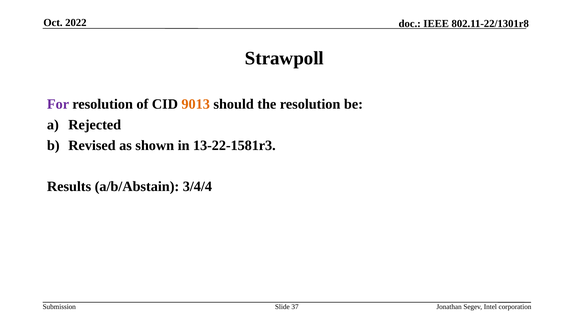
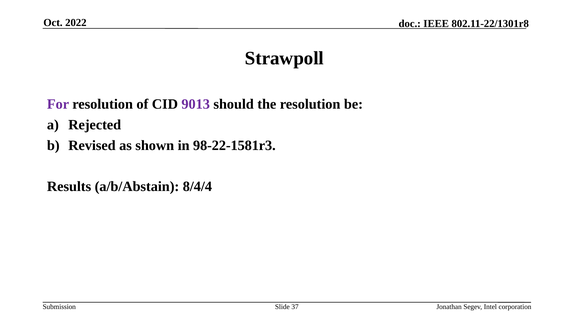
9013 colour: orange -> purple (196, 104)
13-22-1581r3: 13-22-1581r3 -> 98-22-1581r3 (234, 145)
3/4/4: 3/4/4 -> 8/4/4 (197, 187)
